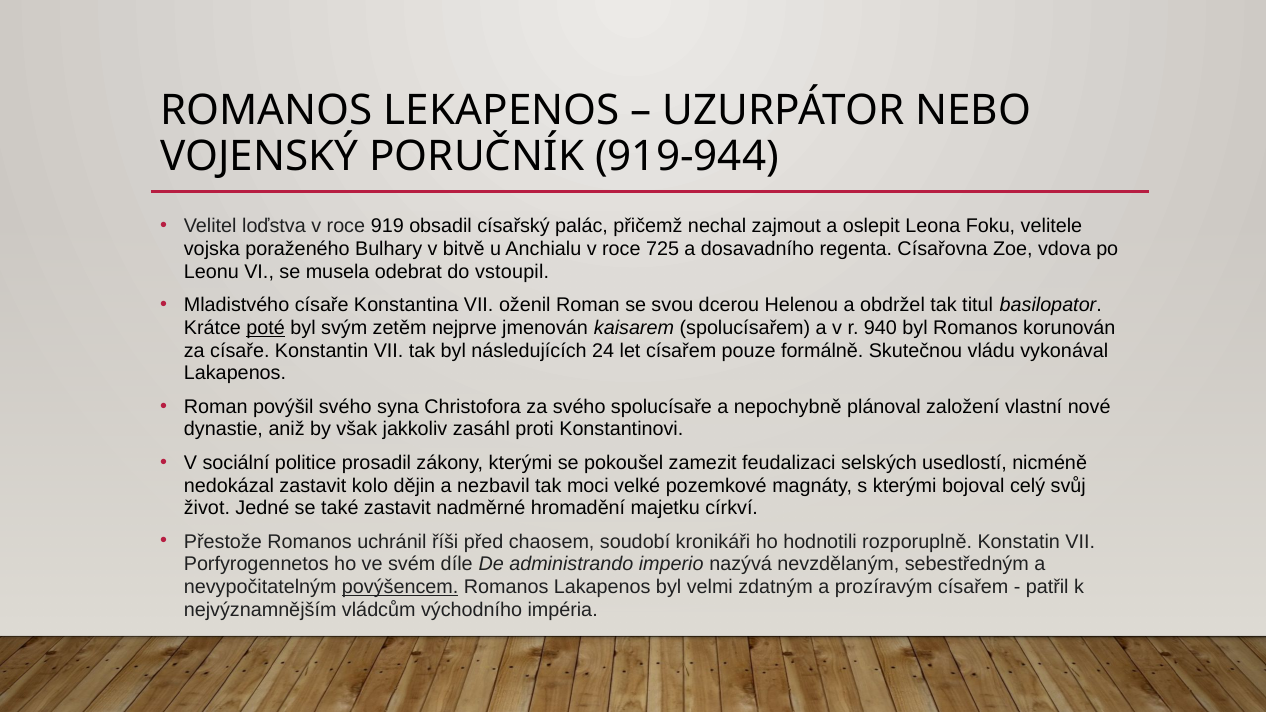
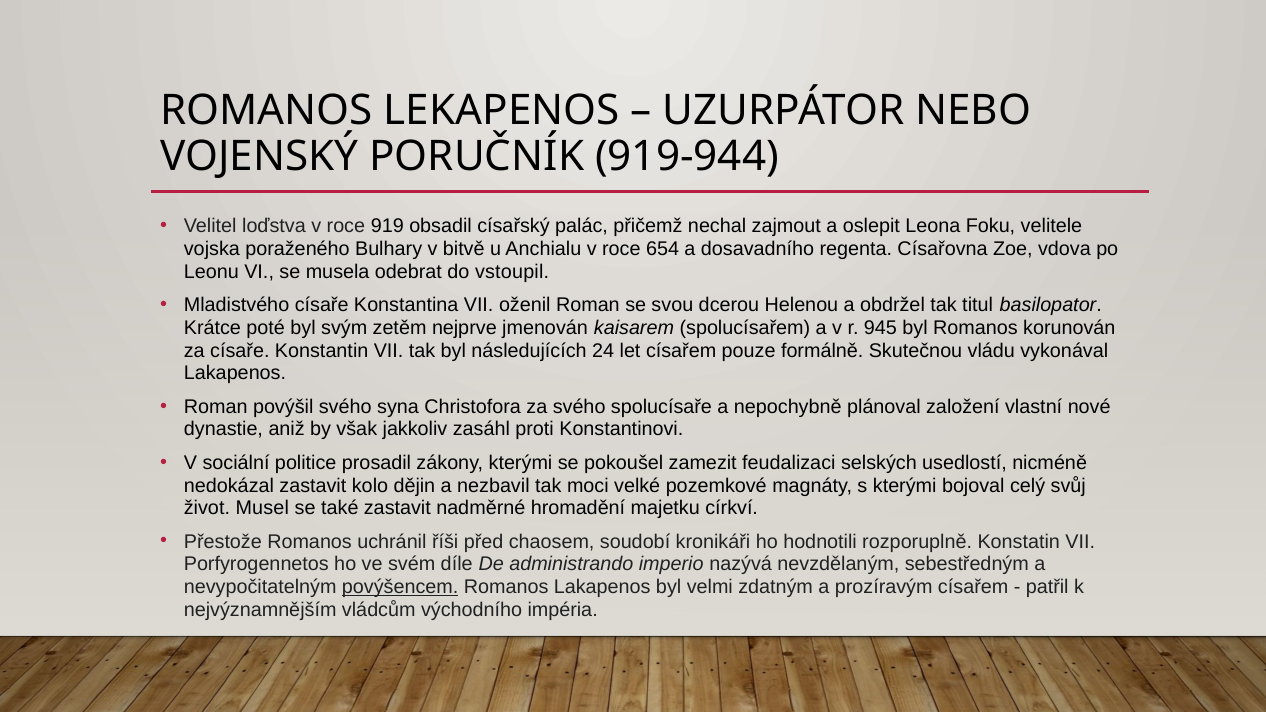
725: 725 -> 654 (663, 249)
poté underline: present -> none (266, 328)
940: 940 -> 945 (880, 328)
Jedné: Jedné -> Musel (262, 508)
